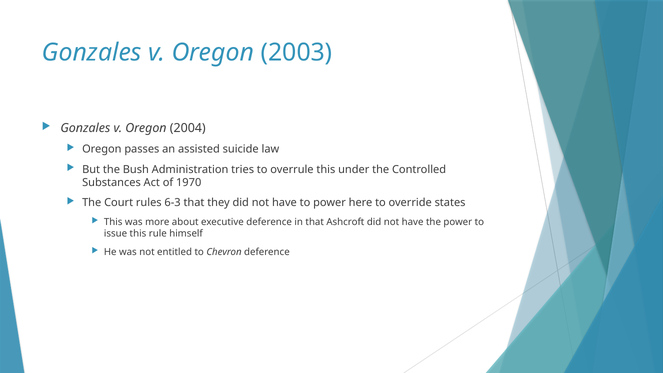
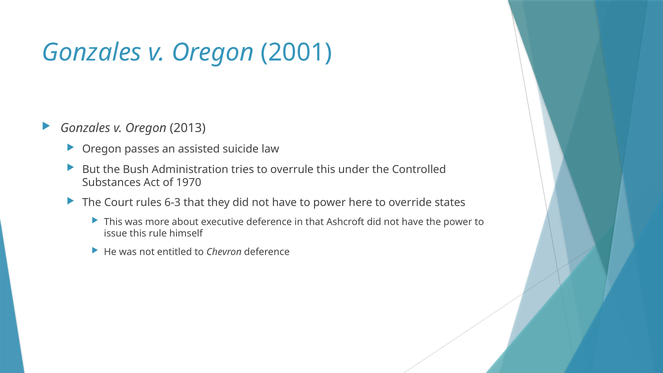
2003: 2003 -> 2001 (297, 52)
2004: 2004 -> 2013 (188, 128)
